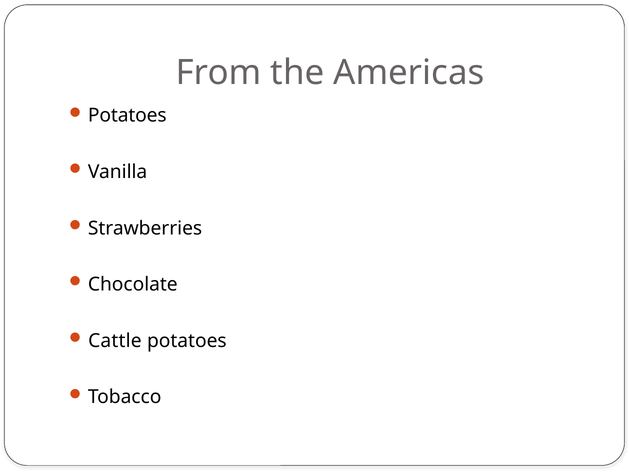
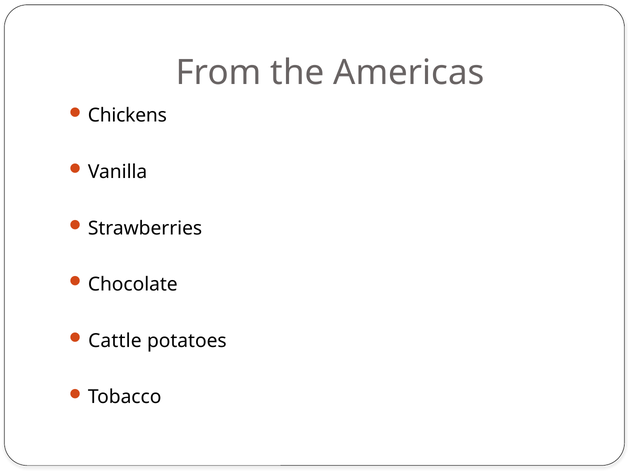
Potatoes: Potatoes -> Chickens (127, 116)
